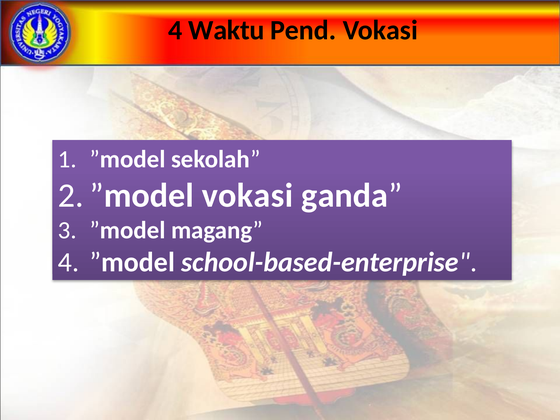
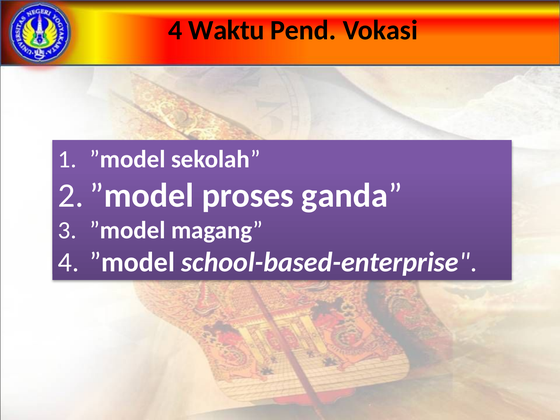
vokasi: vokasi -> proses (248, 196)
